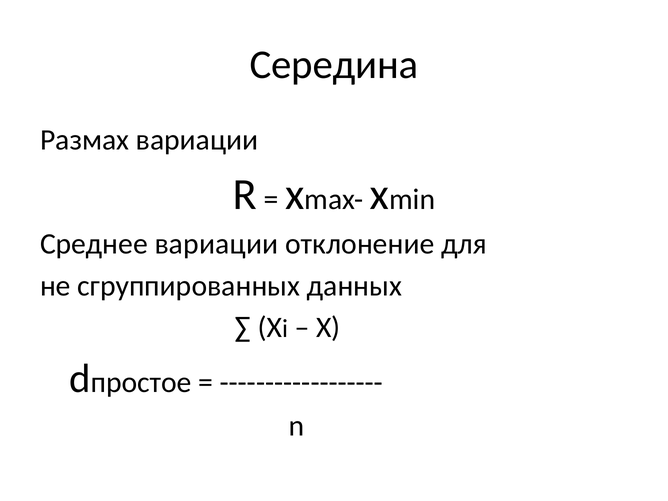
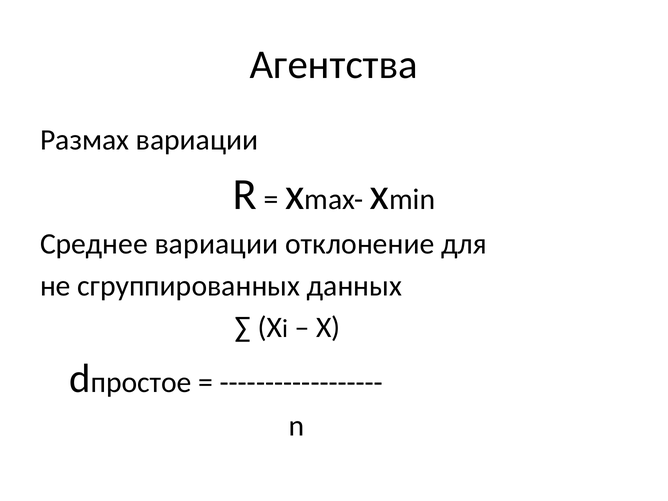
Середина: Середина -> Агентства (334, 65)
